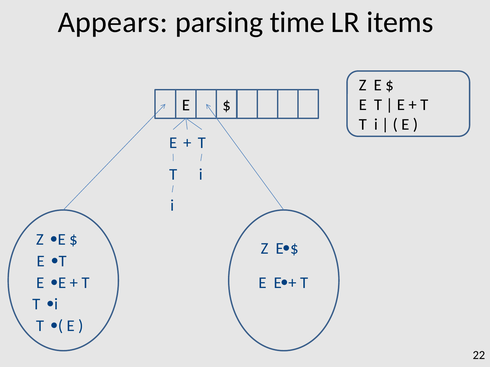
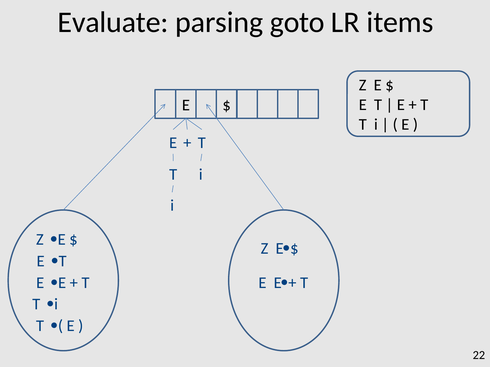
Appears: Appears -> Evaluate (113, 22)
time: time -> goto (297, 22)
